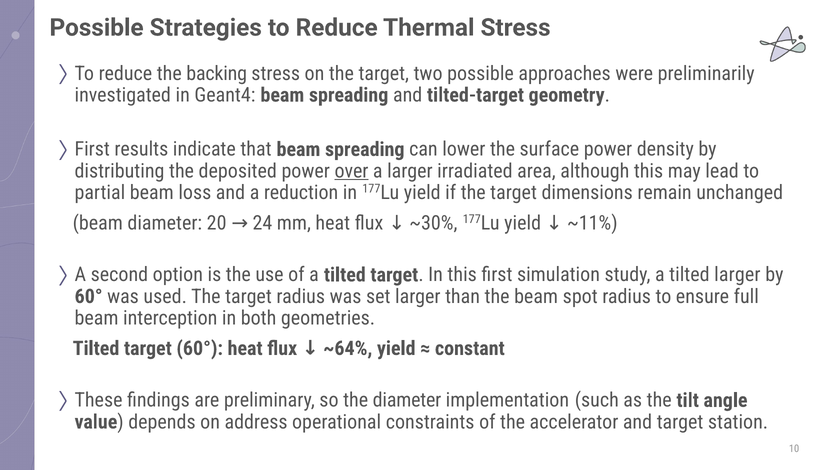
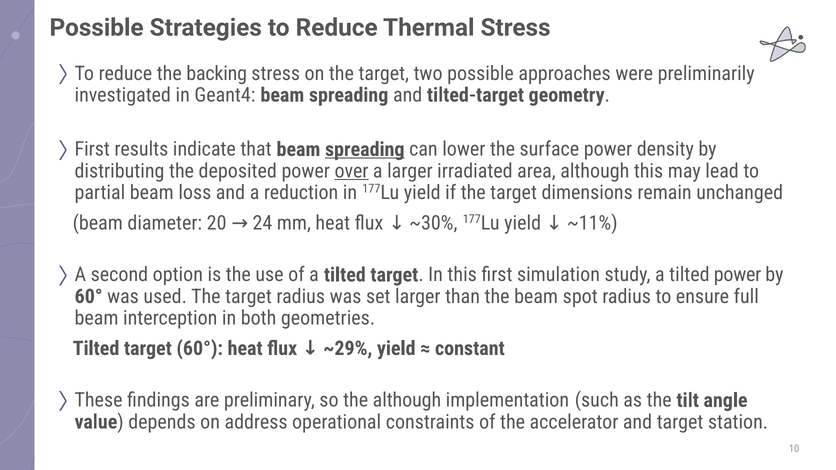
spreading underline: none -> present (365, 149)
tilted larger: larger -> power (738, 275)
~64%: ~64% -> ~29% (348, 349)
the diameter: diameter -> although (407, 400)
